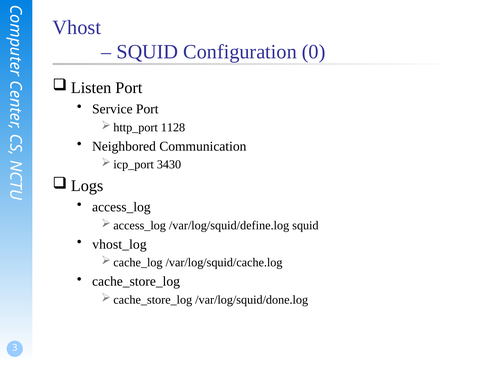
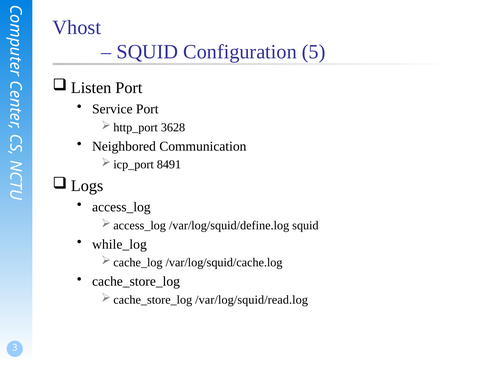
0: 0 -> 5 (314, 52)
1128: 1128 -> 3628 (173, 127)
3430: 3430 -> 8491 (169, 164)
vhost_log: vhost_log -> while_log (119, 244)
/var/log/squid/done.log: /var/log/squid/done.log -> /var/log/squid/read.log (252, 299)
